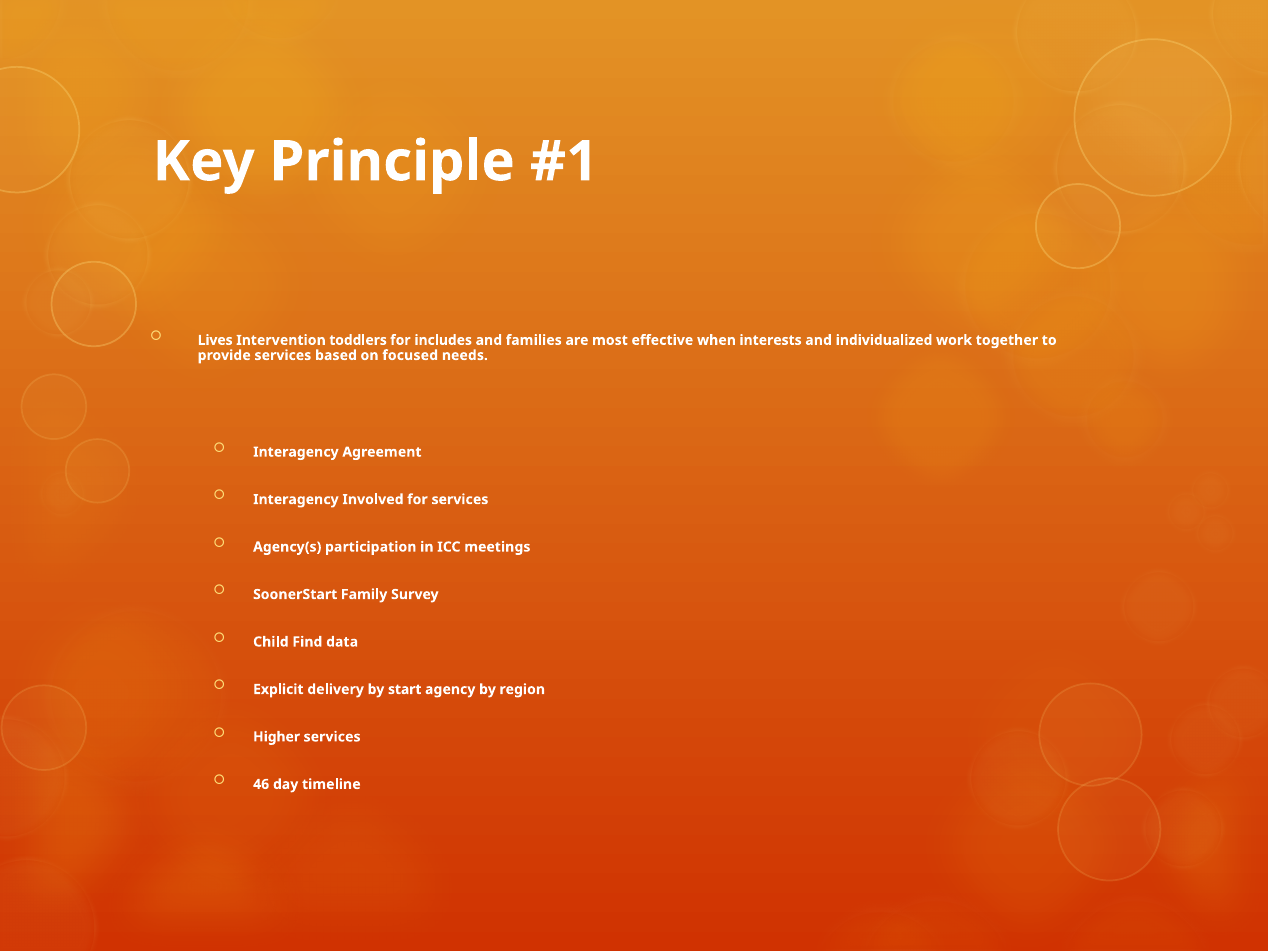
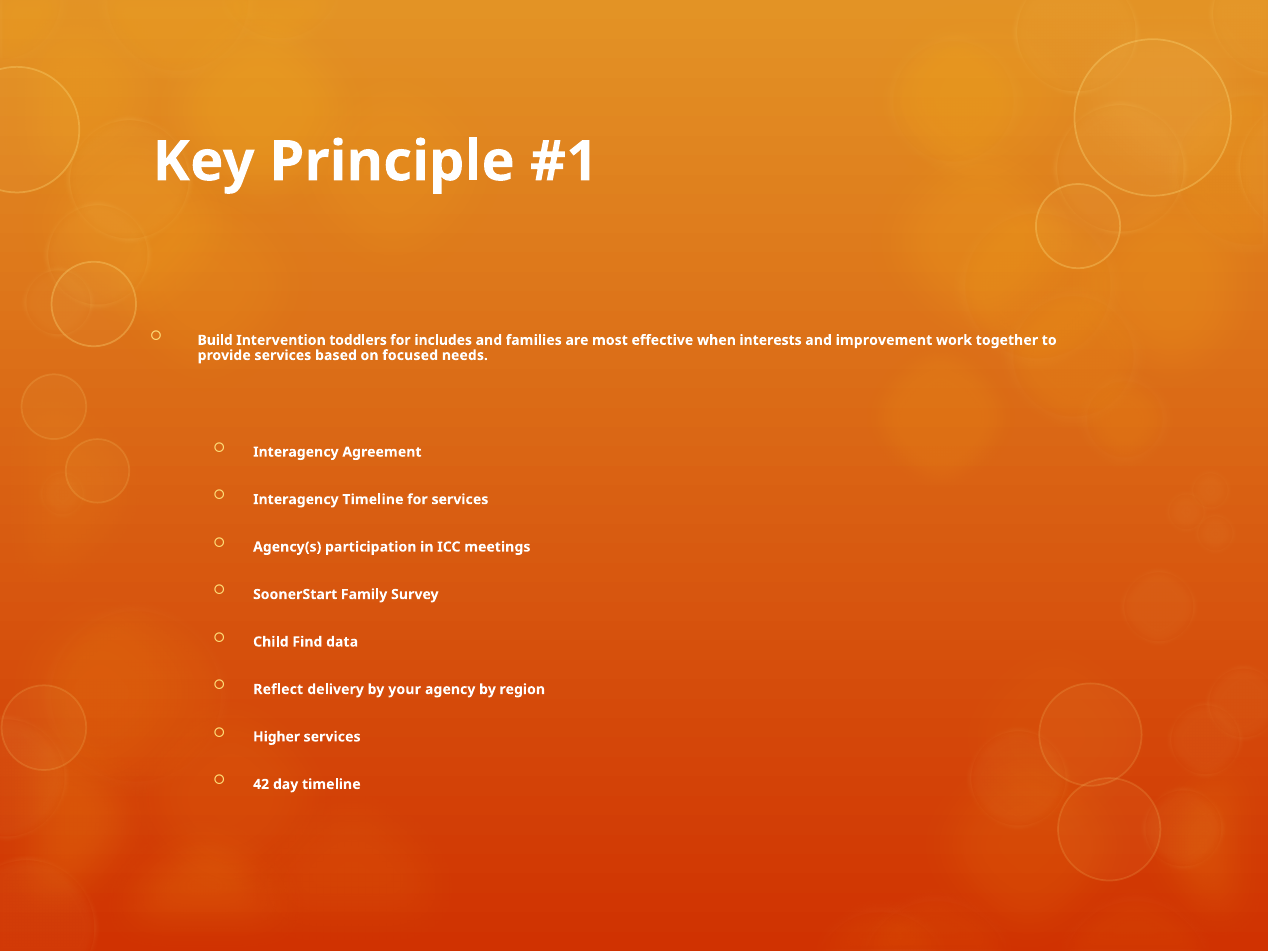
Lives: Lives -> Build (215, 340)
individualized: individualized -> improvement (884, 340)
Interagency Involved: Involved -> Timeline (373, 499)
Explicit: Explicit -> Reflect (278, 689)
start: start -> your (405, 689)
46: 46 -> 42 (261, 784)
